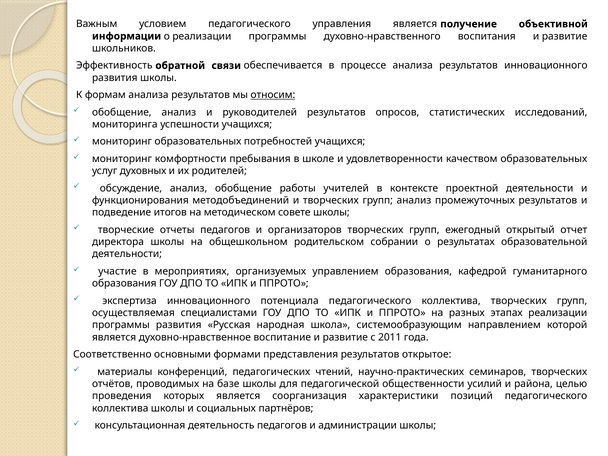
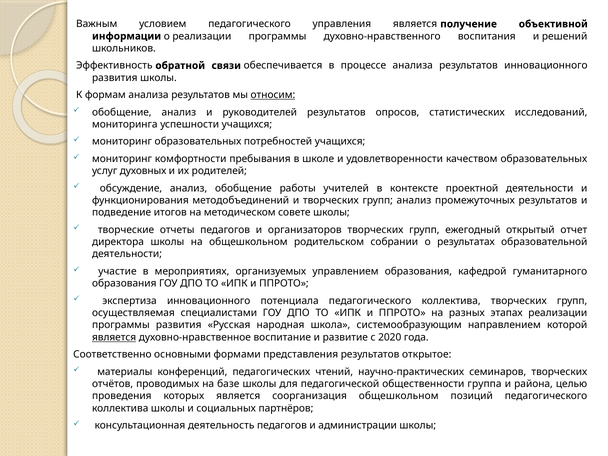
воспитания и развитие: развитие -> решений (565, 36)
является underline: none -> present (114, 337)
2011: 2011 -> 2020 (390, 337)
усилий: усилий -> группа (485, 384)
соорганизация характеристики: характеристики -> общешкольном (399, 396)
